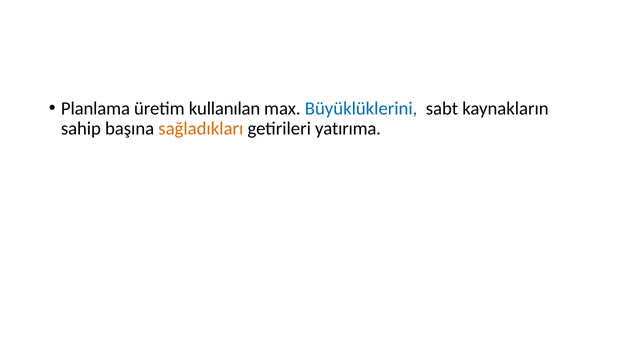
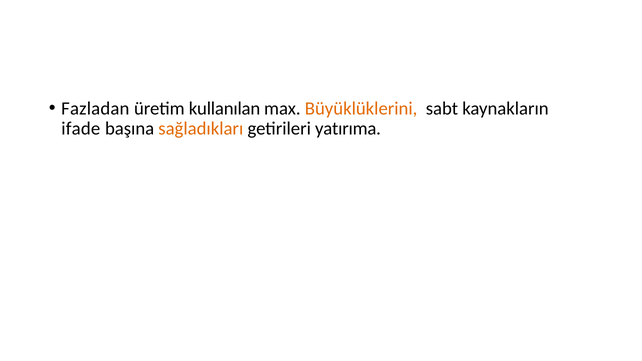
Planlama: Planlama -> Fazladan (95, 109)
Büyüklüklerini colour: blue -> orange (361, 109)
sahip: sahip -> ifade (81, 129)
